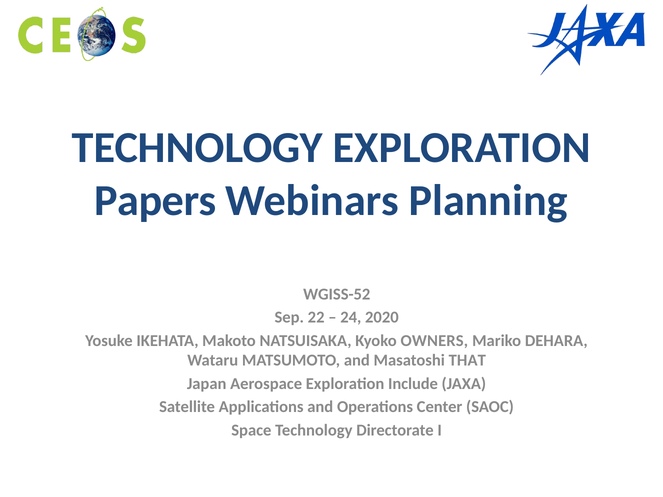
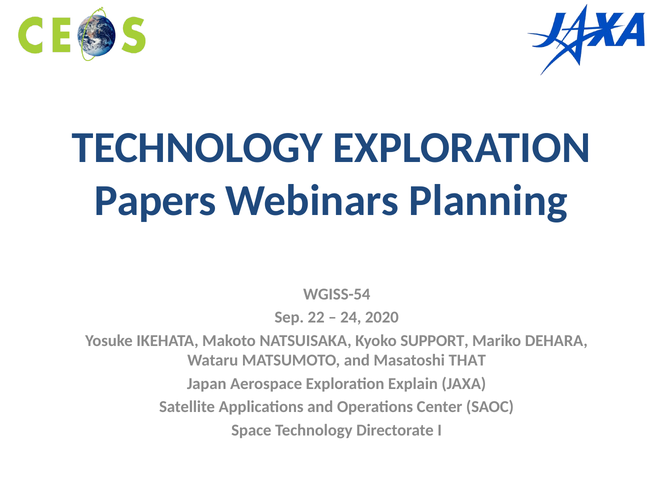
WGISS-52: WGISS-52 -> WGISS-54 (337, 294)
OWNERS: OWNERS -> SUPPORT (434, 341)
Include: Include -> Explain (413, 384)
